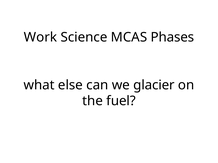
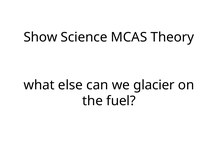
Work: Work -> Show (40, 37)
Phases: Phases -> Theory (172, 37)
